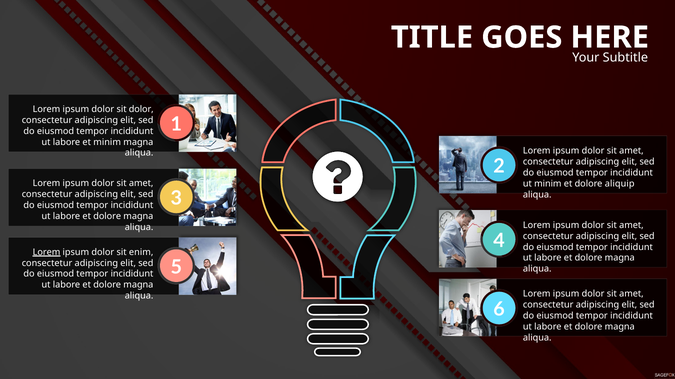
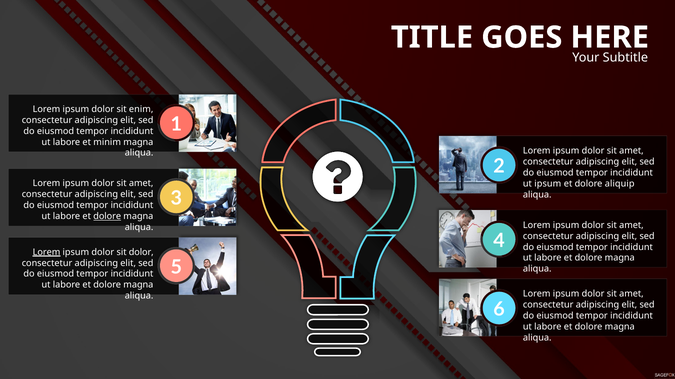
sit dolor: dolor -> enim (141, 109)
ut minim: minim -> ipsum (548, 184)
dolore underline: none -> present (107, 217)
sit enim: enim -> dolor (141, 253)
